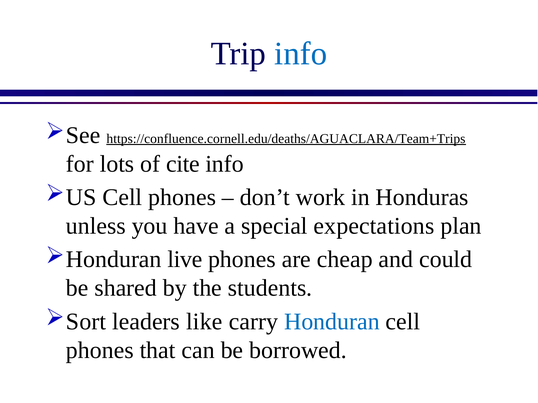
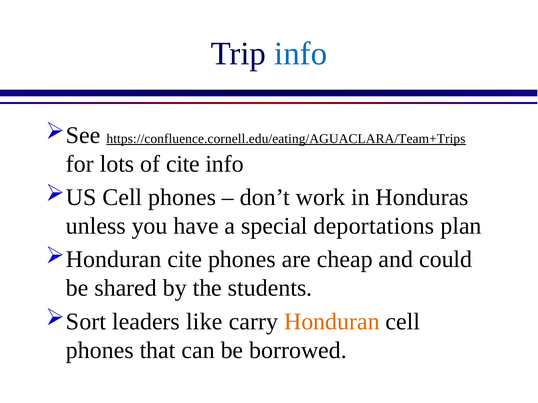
https://confluence.cornell.edu/deaths/AGUACLARA/Team+Trips: https://confluence.cornell.edu/deaths/AGUACLARA/Team+Trips -> https://confluence.cornell.edu/eating/AGUACLARA/Team+Trips (286, 139)
expectations: expectations -> deportations (374, 226)
Honduran live: live -> cite (185, 260)
Honduran colour: blue -> orange (332, 322)
